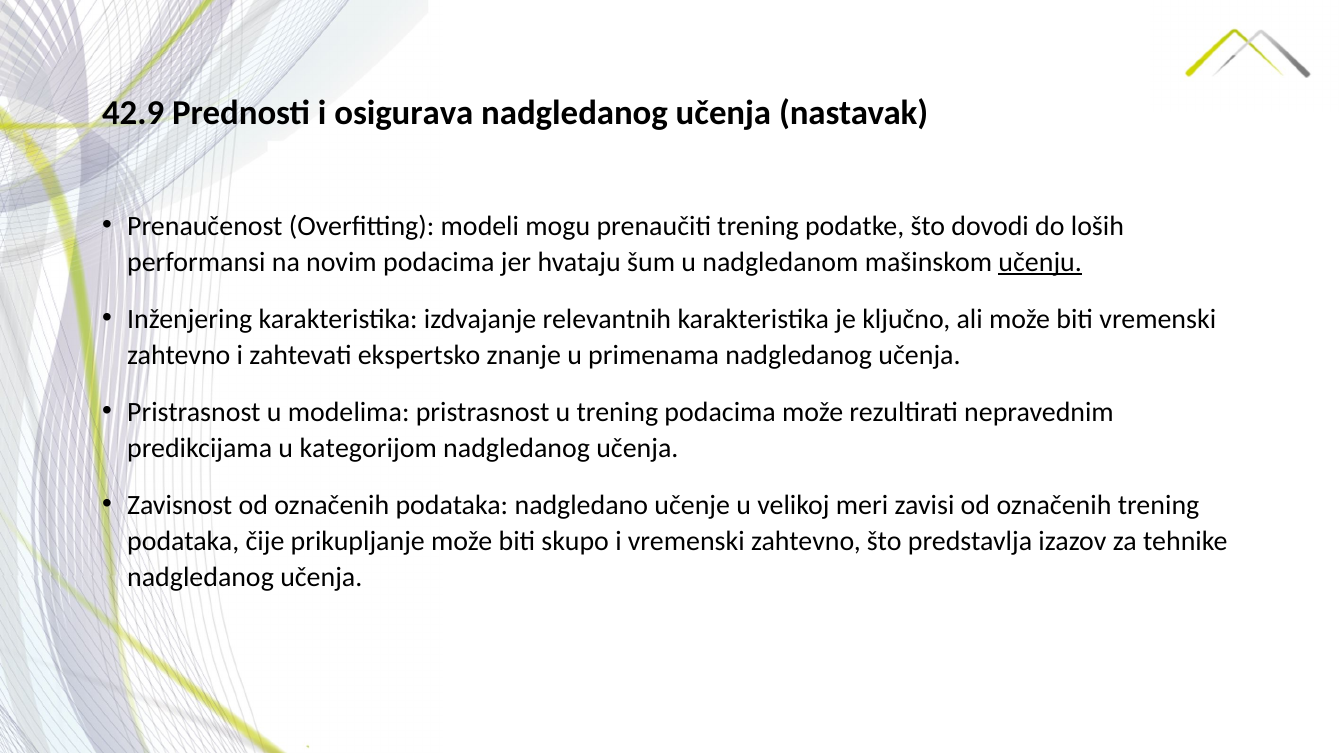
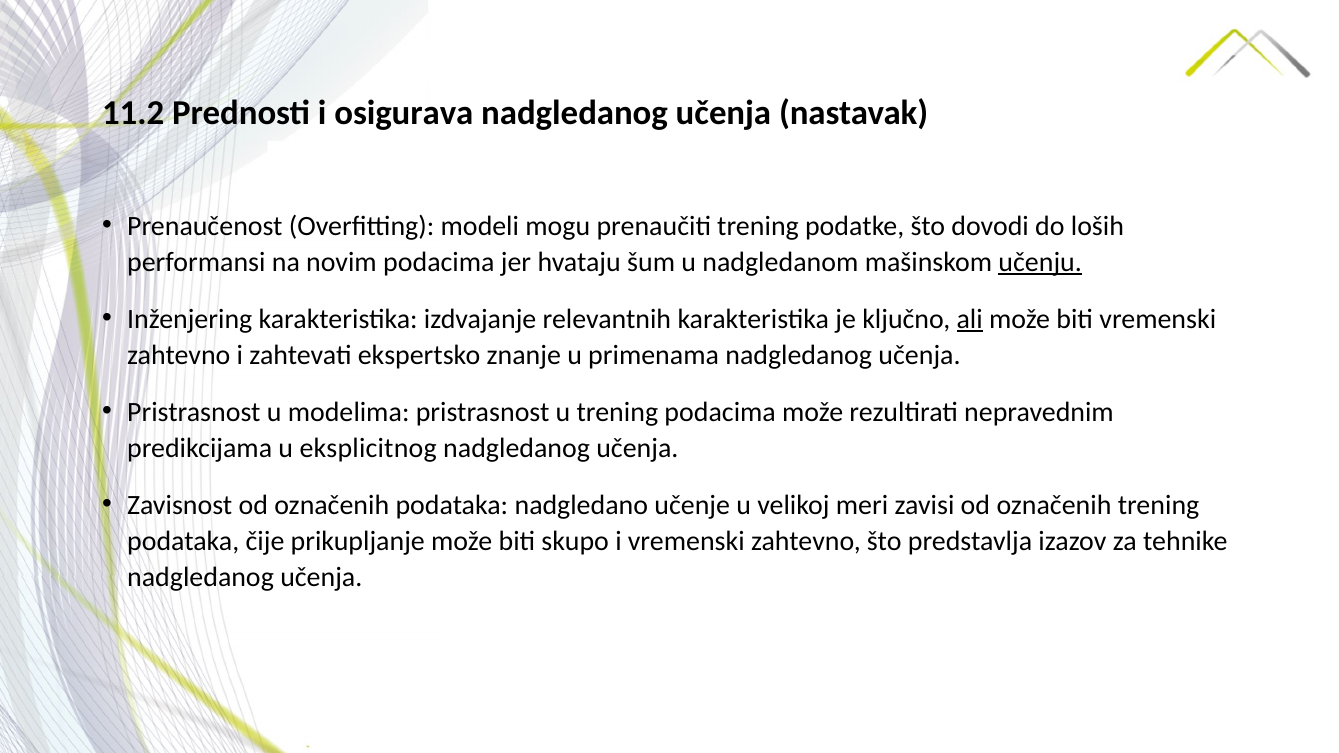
42.9: 42.9 -> 11.2 (133, 113)
ali underline: none -> present (970, 319)
kategorijom: kategorijom -> eksplicitnog (368, 448)
